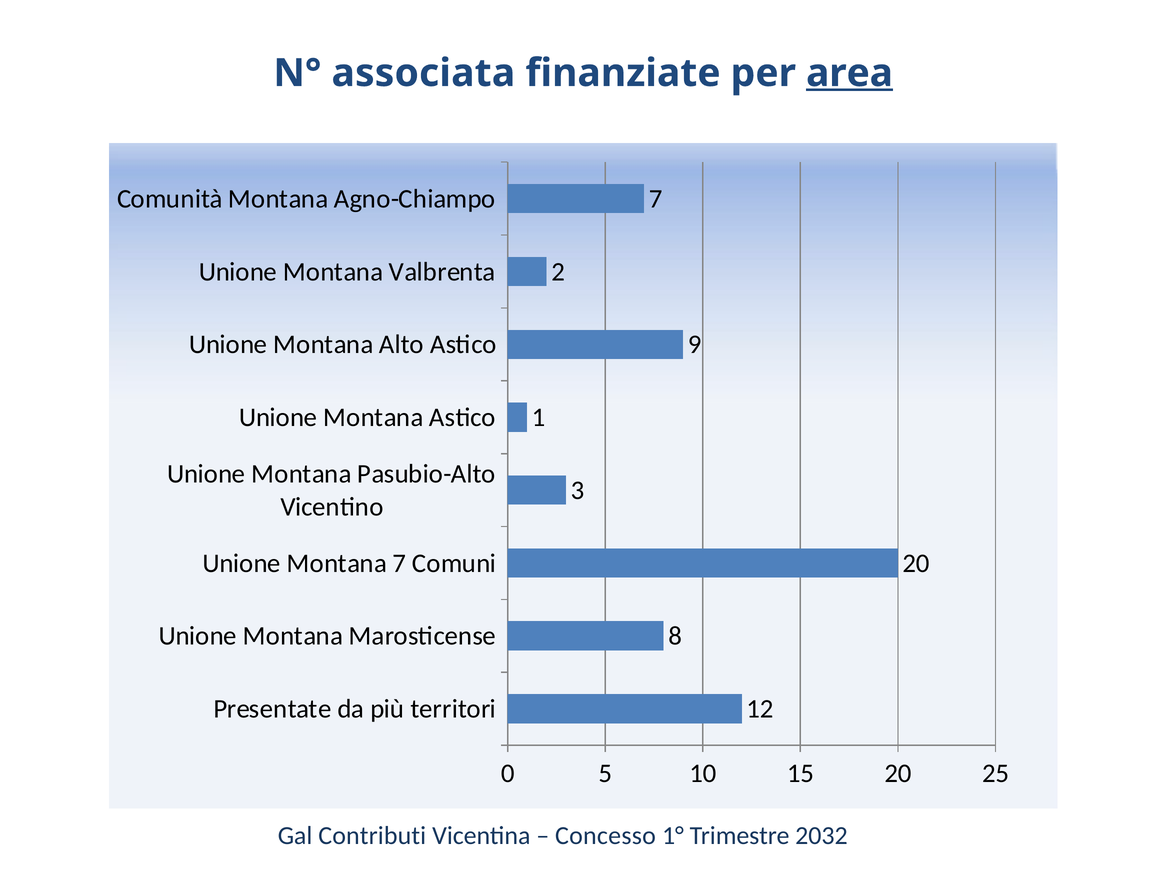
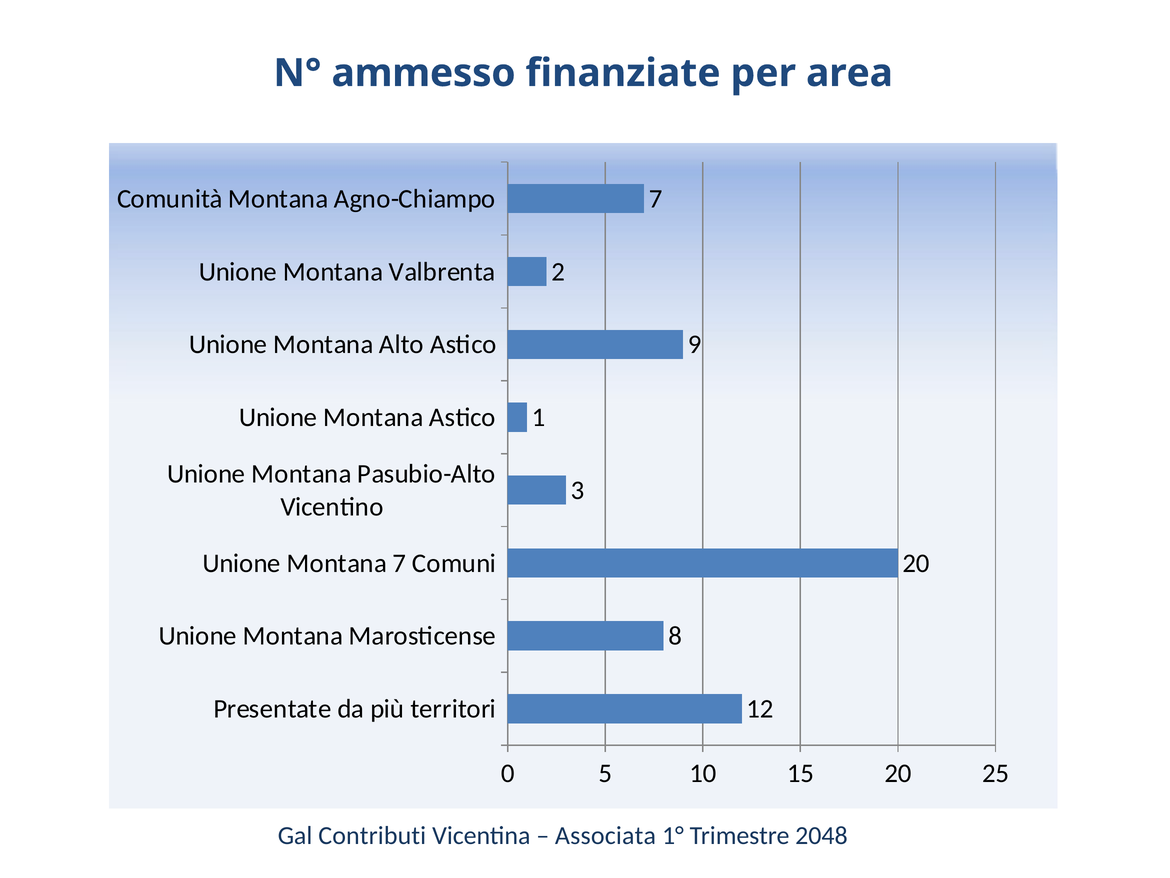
associata: associata -> ammesso (424, 73)
area underline: present -> none (850, 73)
Concesso: Concesso -> Associata (606, 835)
2032: 2032 -> 2048 (821, 835)
